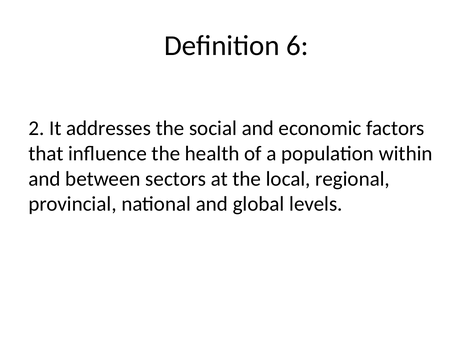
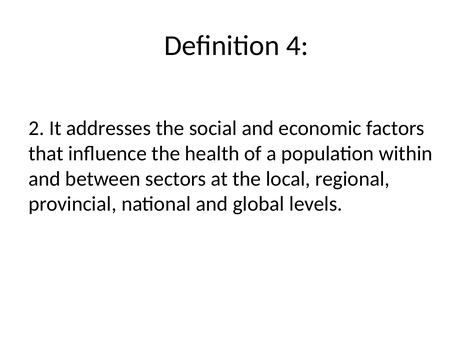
6: 6 -> 4 (297, 46)
